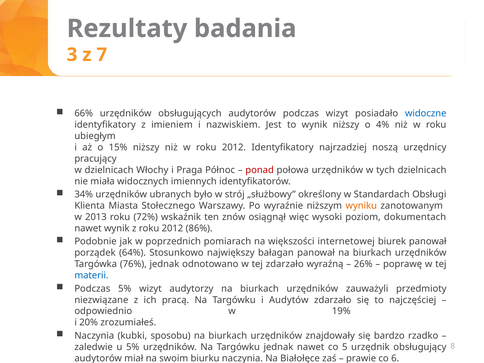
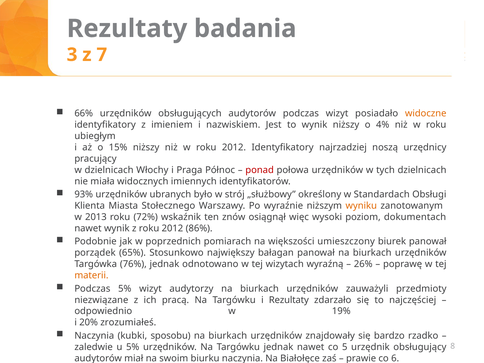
widoczne colour: blue -> orange (426, 113)
34%: 34% -> 93% (84, 194)
internetowej: internetowej -> umieszczony (346, 242)
64%: 64% -> 65% (133, 253)
tej zdarzało: zdarzało -> wizytach (285, 264)
materii colour: blue -> orange (91, 275)
i Audytów: Audytów -> Rezultaty (289, 300)
